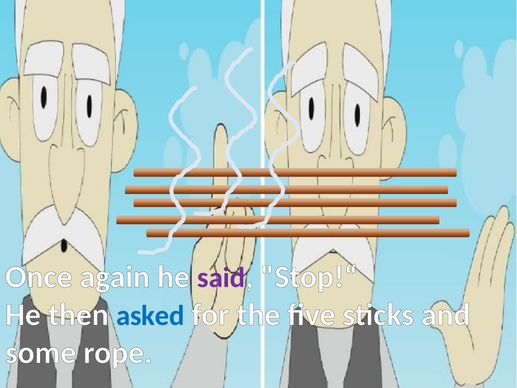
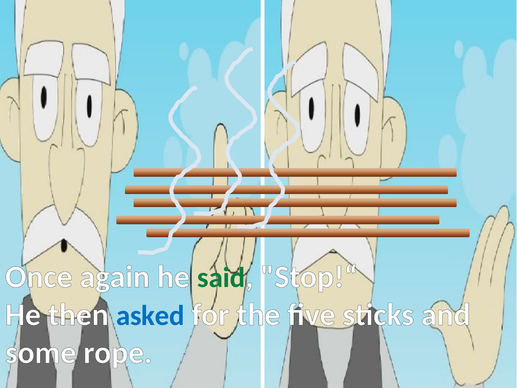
said colour: purple -> green (221, 278)
